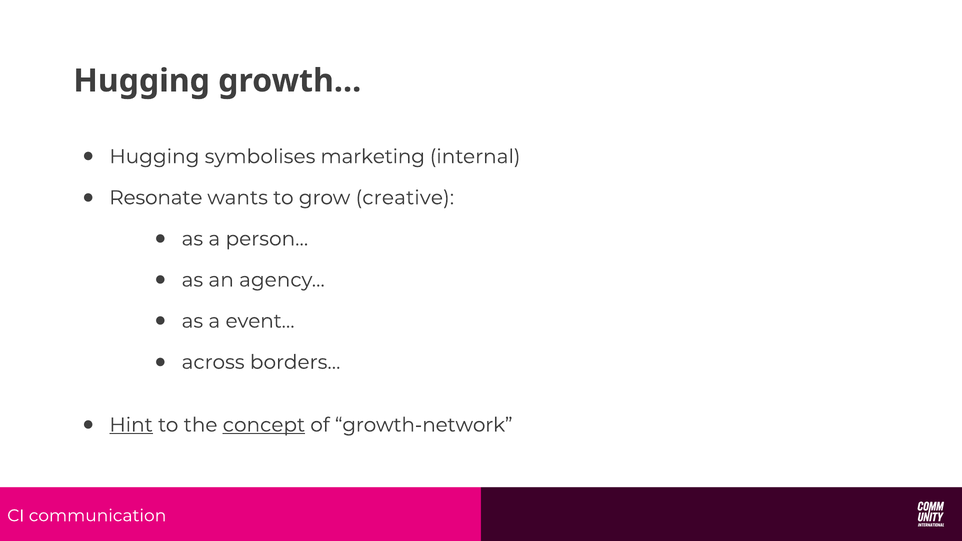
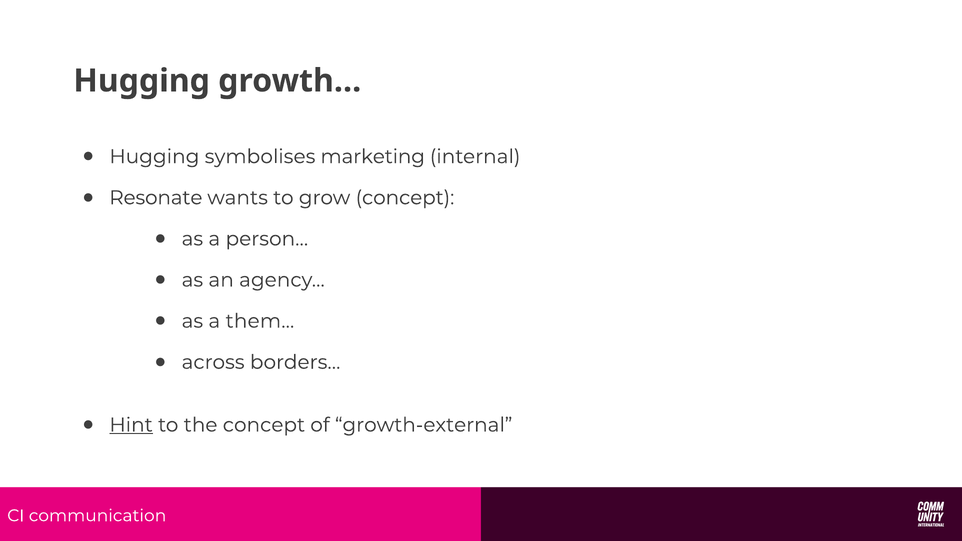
grow creative: creative -> concept (405, 198)
event…: event… -> them… (260, 321)
concept underline: present -> none (264, 425)
growth-network: growth-network -> growth-external (424, 425)
